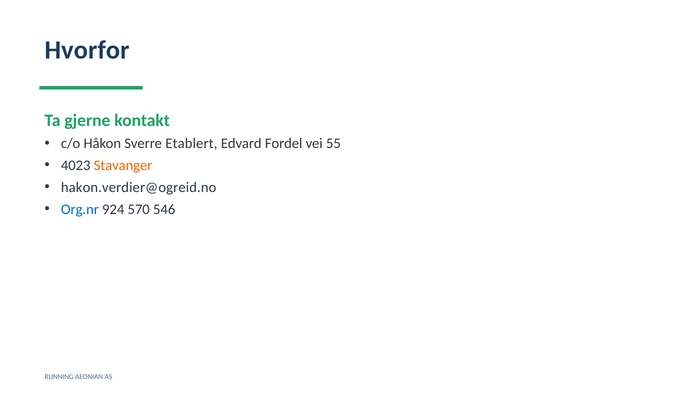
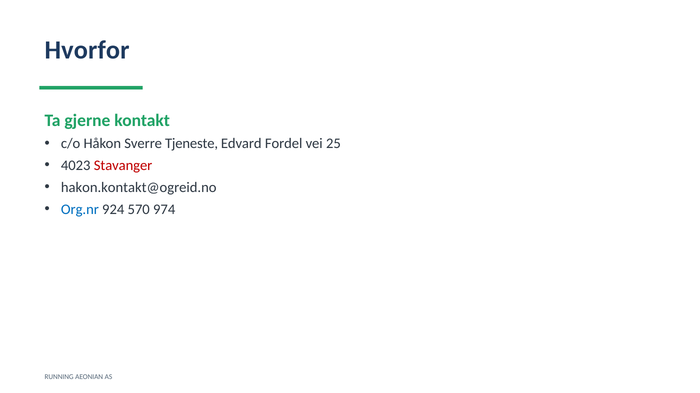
Etablert: Etablert -> Tjeneste (192, 144)
55: 55 -> 25 (333, 144)
Stavanger colour: orange -> red (123, 166)
hakon.verdier@ogreid.no: hakon.verdier@ogreid.no -> hakon.kontakt@ogreid.no (139, 188)
546: 546 -> 974 (164, 210)
